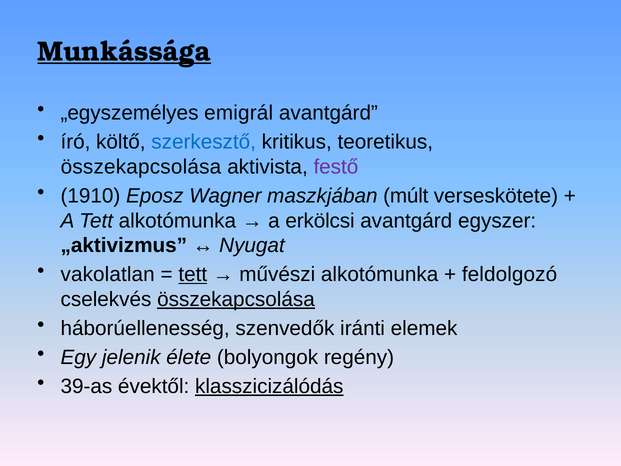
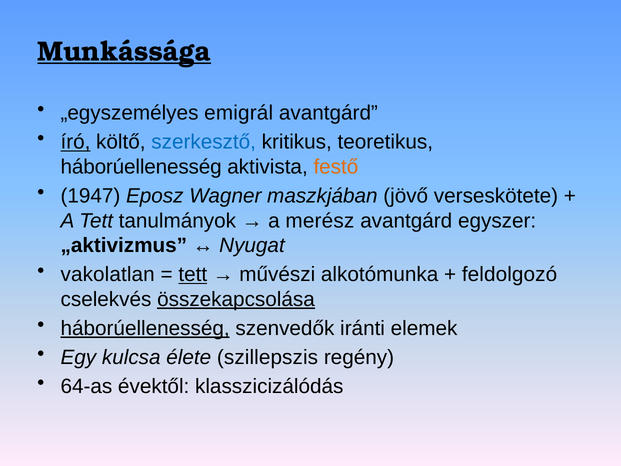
író underline: none -> present (75, 142)
összekapcsolása: összekapcsolása -> háborúellenesség (141, 167)
festő colour: purple -> orange (336, 167)
1910: 1910 -> 1947 (90, 196)
múlt: múlt -> jövő (406, 196)
Tett alkotómunka: alkotómunka -> tanulmányok (177, 221)
erkölcsi: erkölcsi -> merész (320, 221)
háborúellenesség underline: none -> present (145, 328)
jelenik: jelenik -> kulcsa (131, 357)
bolyongok: bolyongok -> szillepszis (268, 357)
39-as: 39-as -> 64-as (86, 386)
klasszicizálódás underline: present -> none (269, 386)
